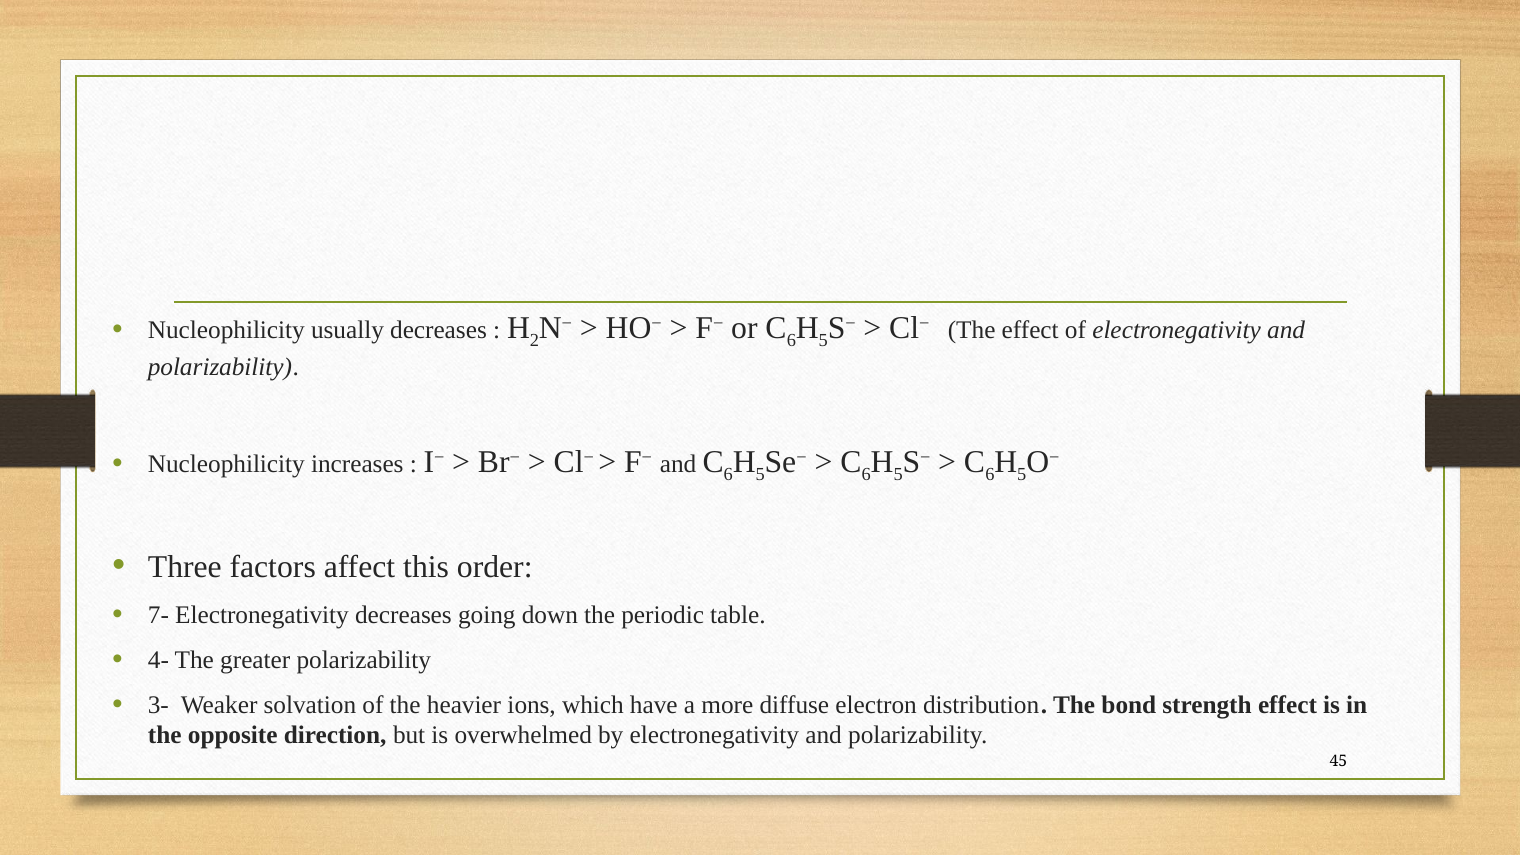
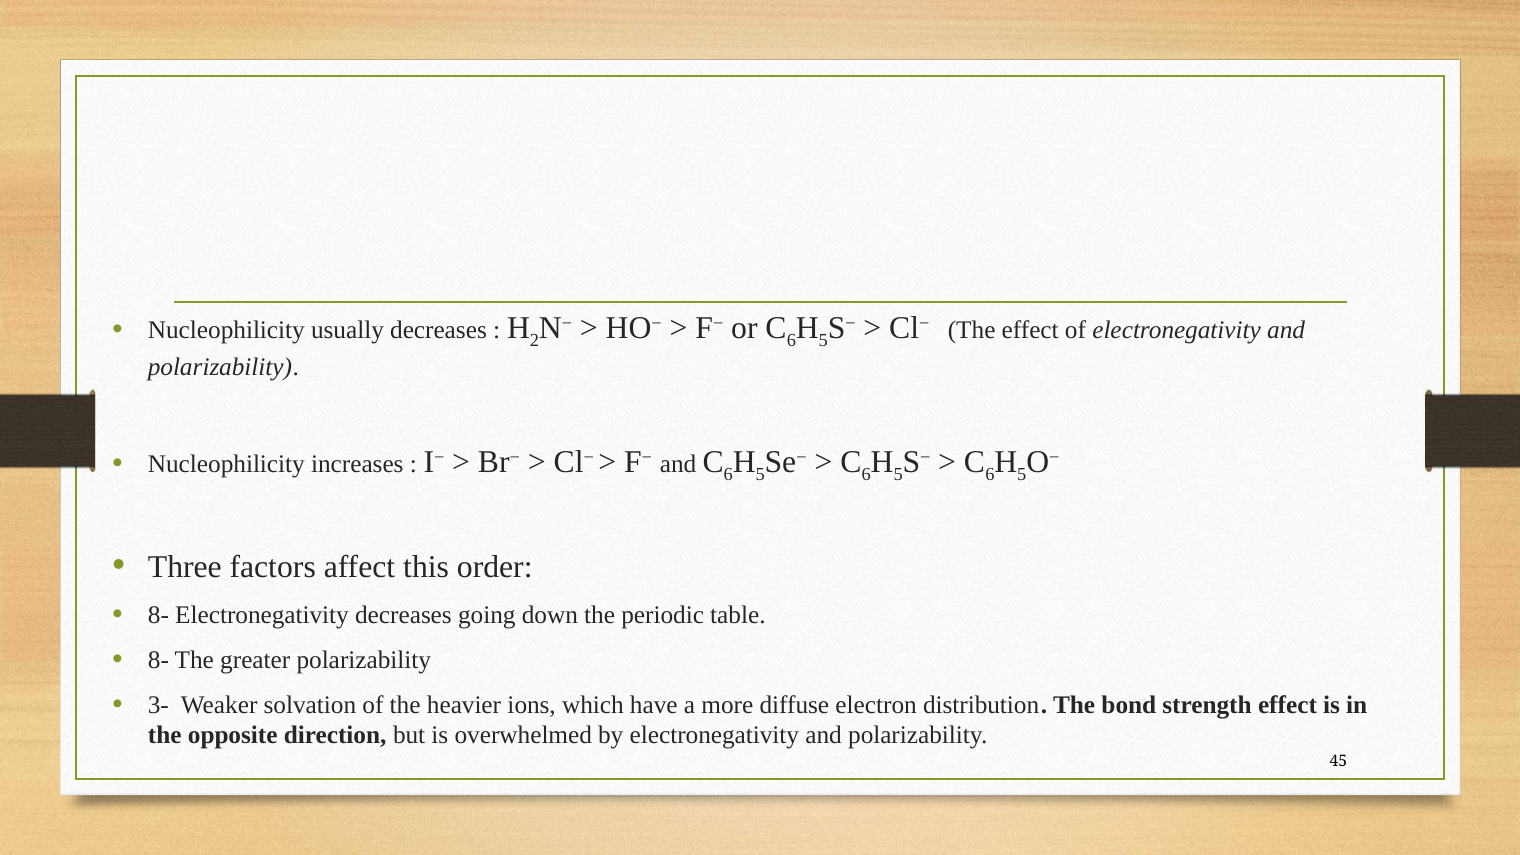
7-: 7- -> 8- (158, 615)
4-: 4- -> 8- (158, 660)
